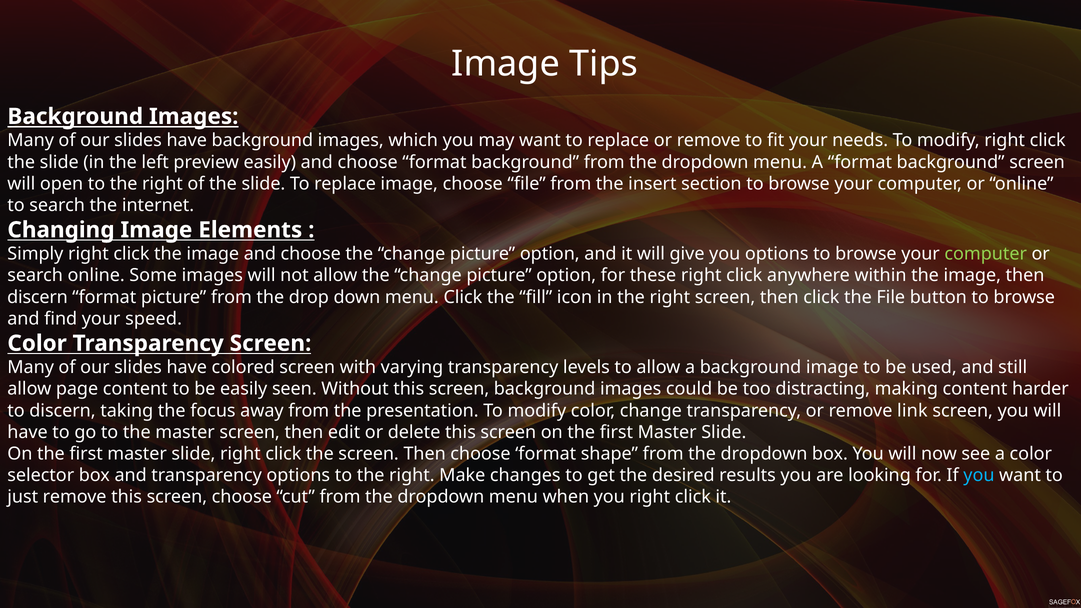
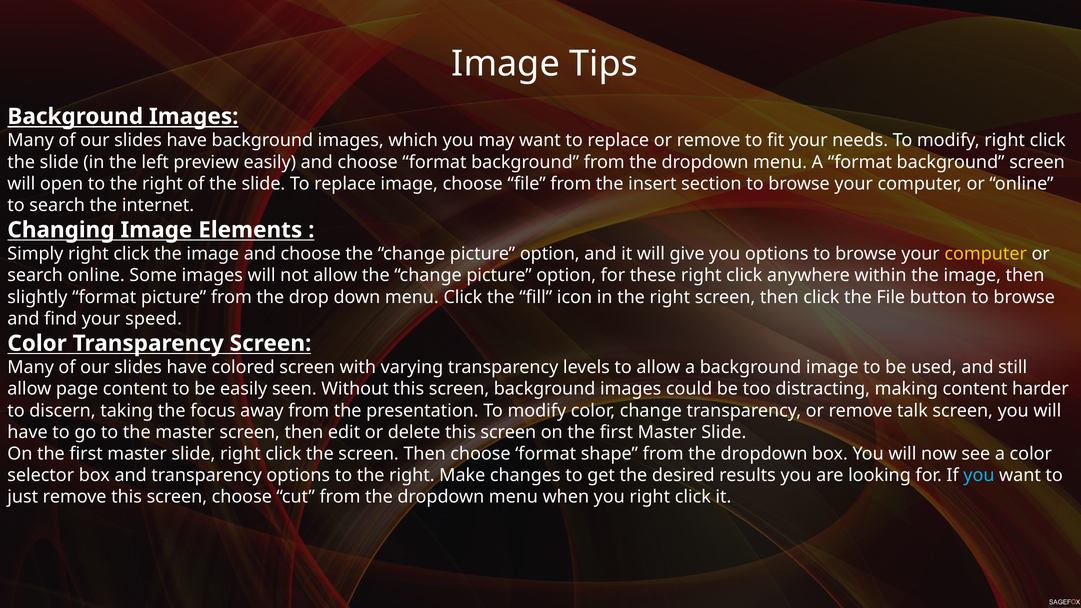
computer colour: light green -> yellow (986, 254)
discern: discern -> slightly (37, 297)
link: link -> talk (912, 411)
